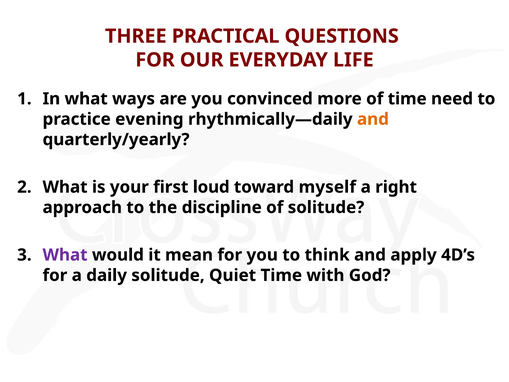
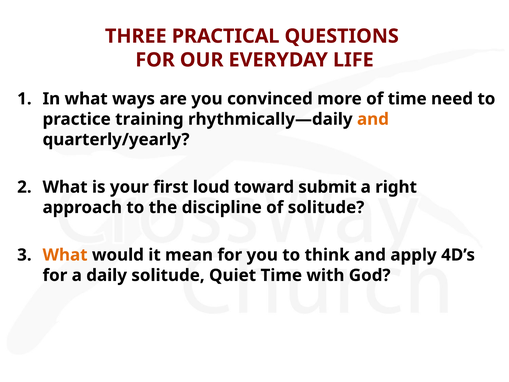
evening: evening -> training (149, 119)
myself: myself -> submit (327, 187)
What colour: purple -> orange (65, 255)
